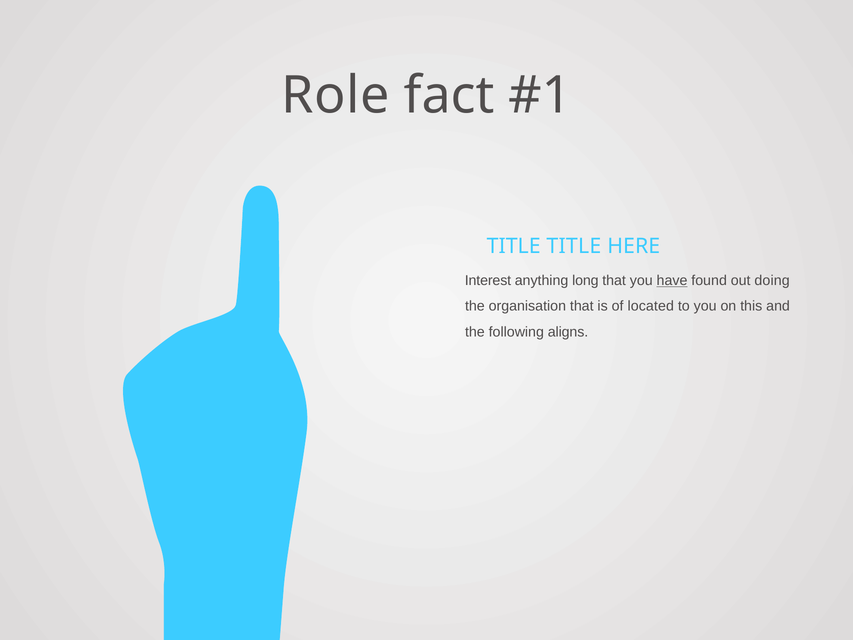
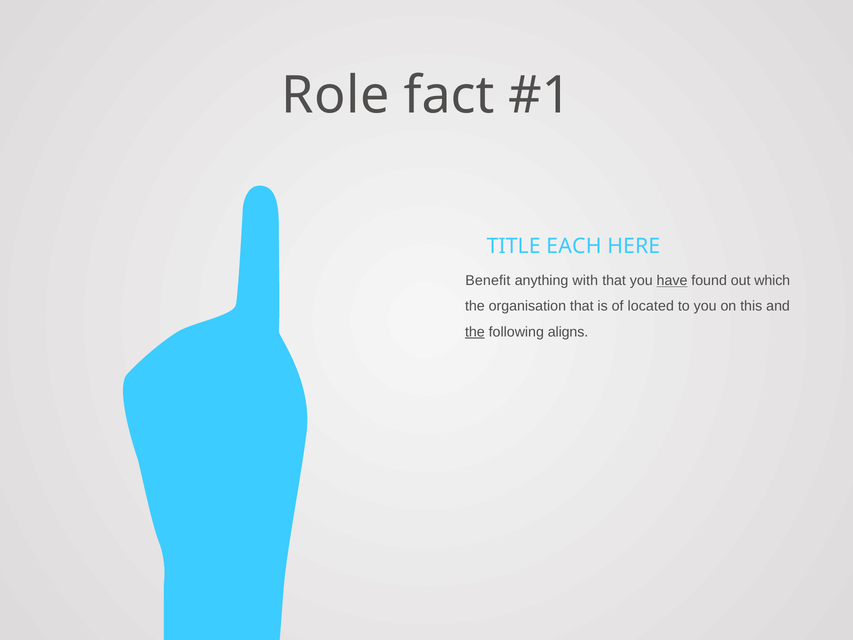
TITLE TITLE: TITLE -> EACH (574, 246)
Interest: Interest -> Benefit (488, 281)
long: long -> with (585, 281)
doing: doing -> which (772, 281)
the underline: none -> present (475, 332)
